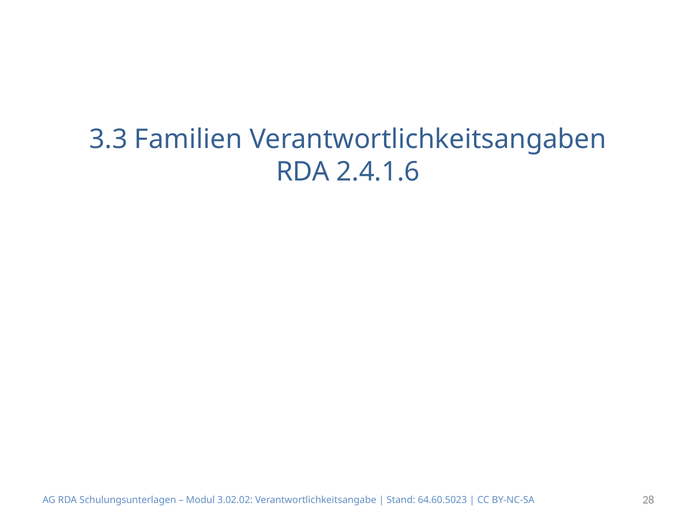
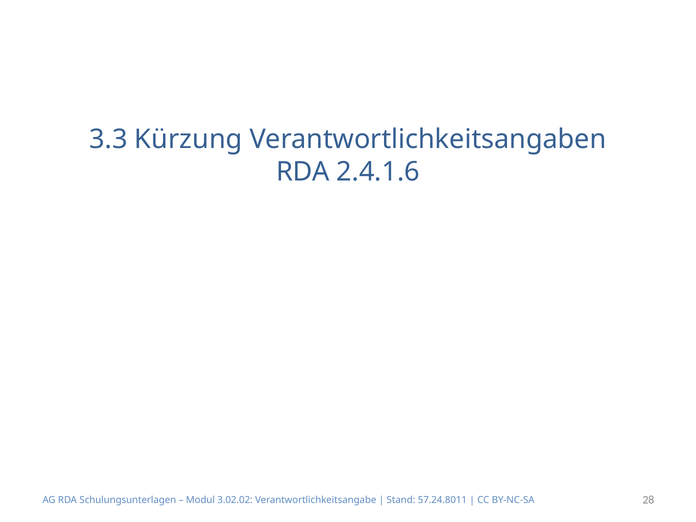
Familien: Familien -> Kürzung (189, 140)
64.60.5023: 64.60.5023 -> 57.24.8011 (442, 500)
